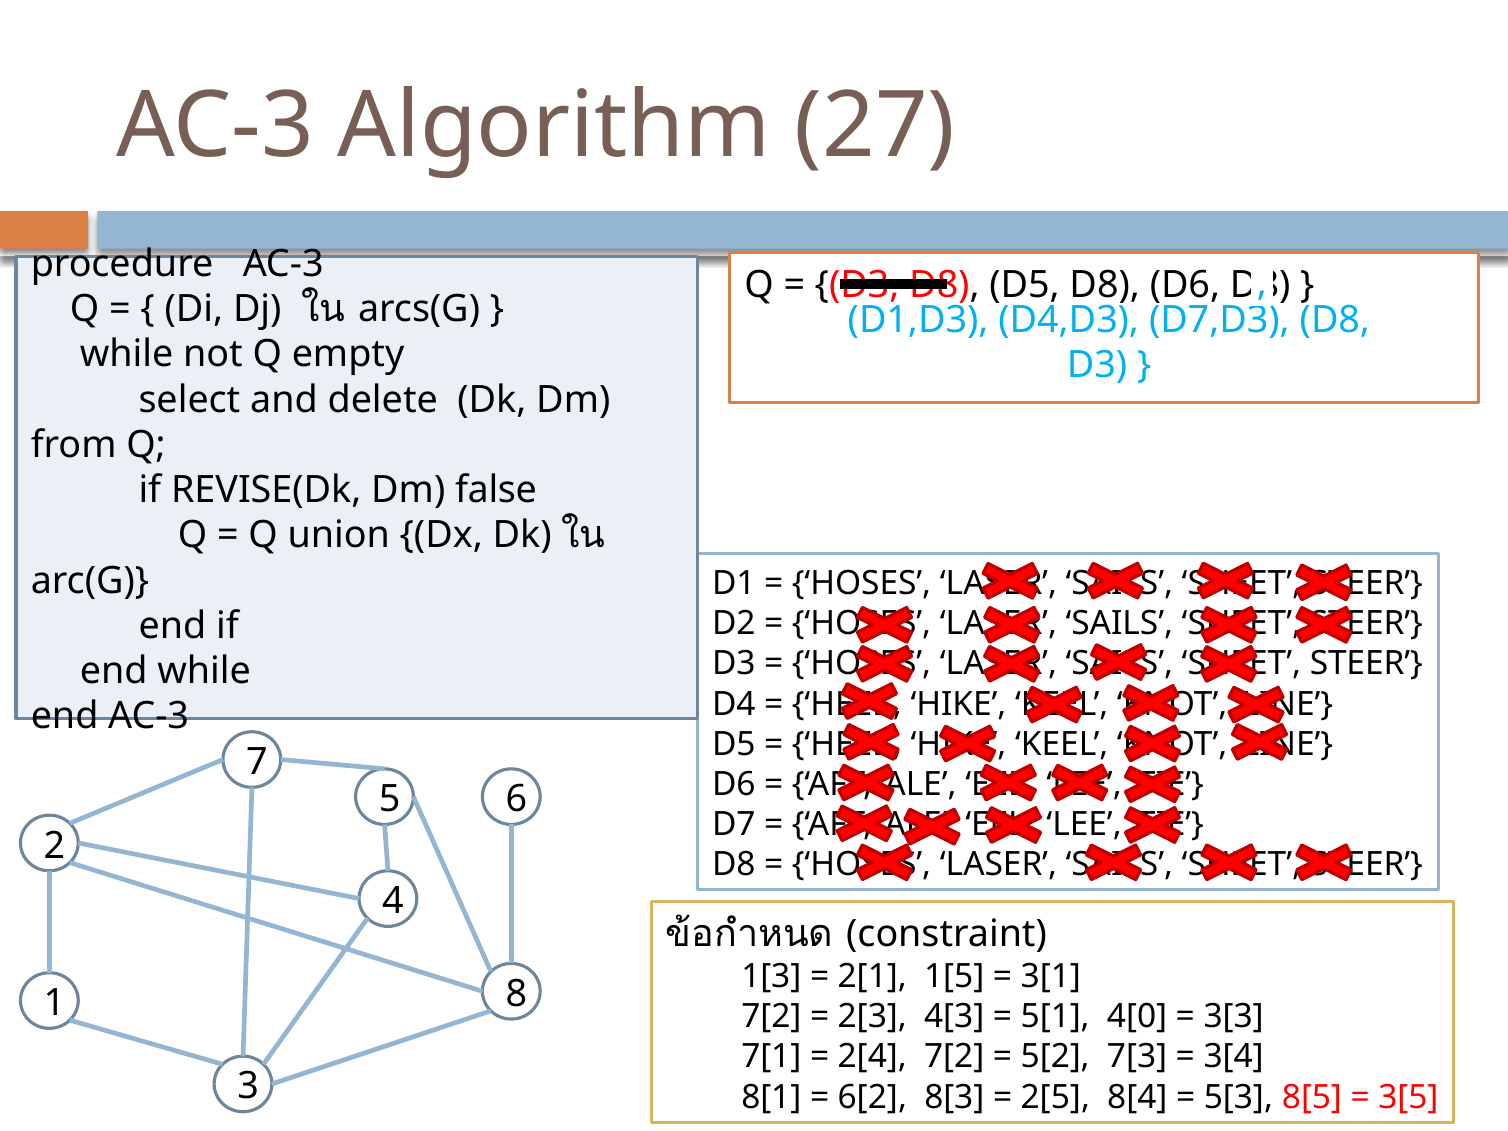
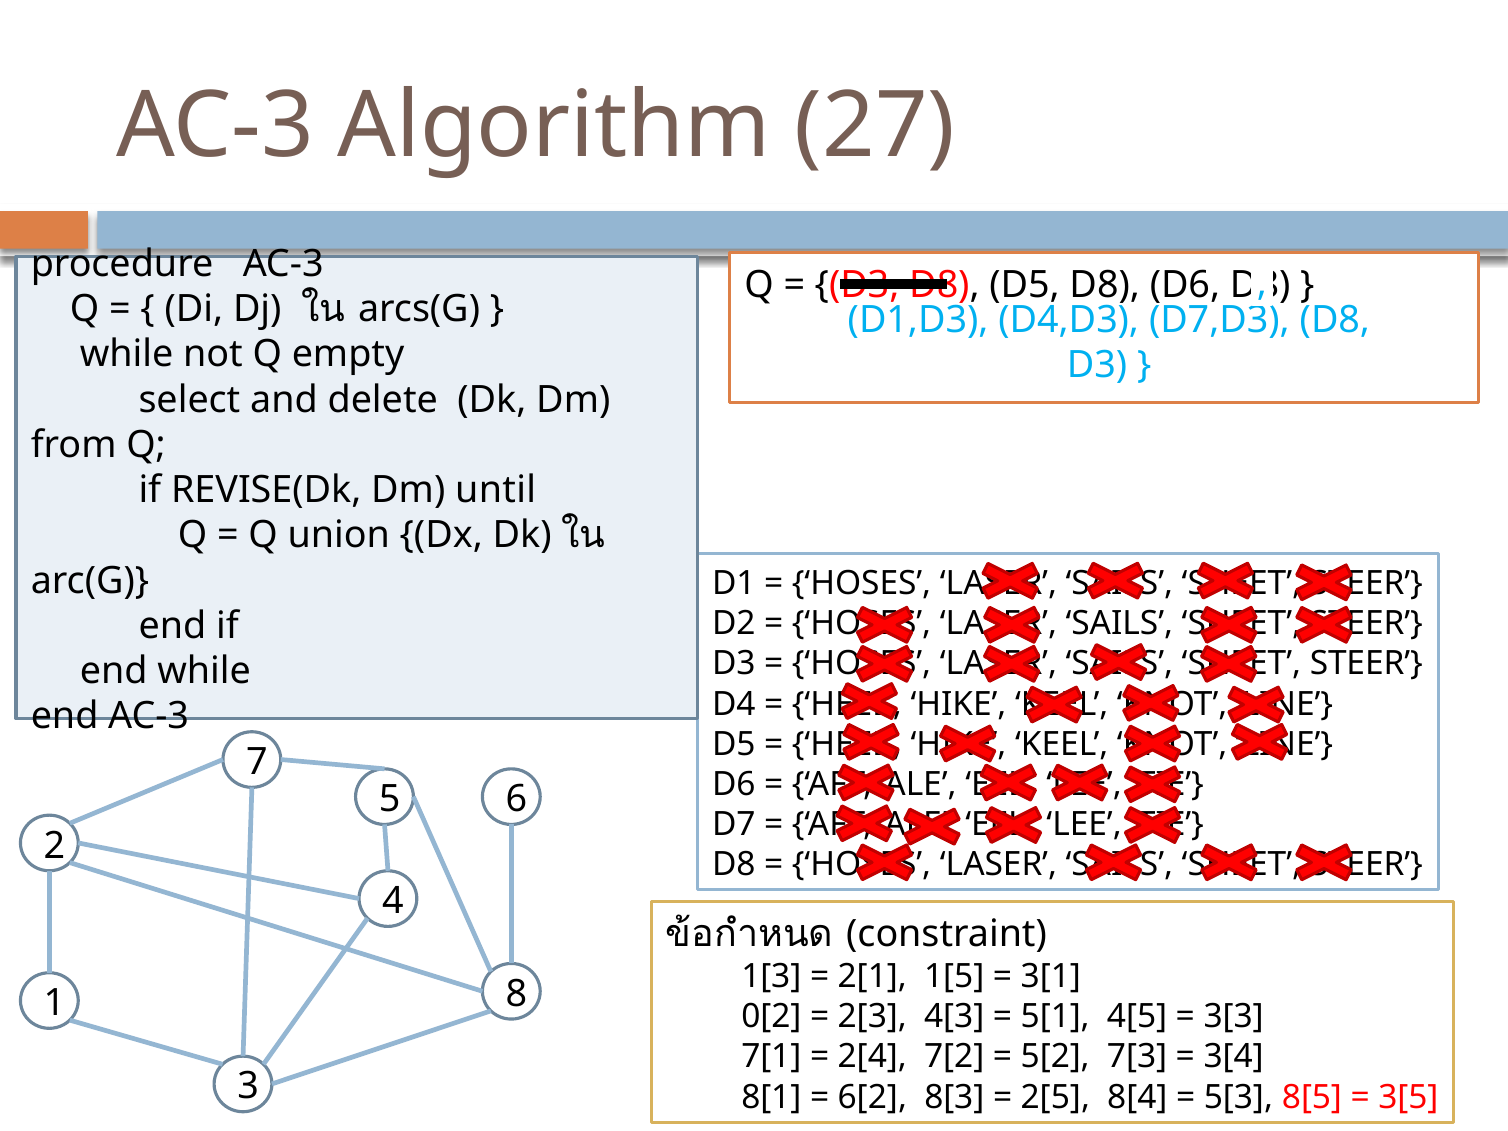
false: false -> until (496, 490)
7[2: 7[2 -> 0[2 (771, 1017)
4[0: 4[0 -> 4[5 (1137, 1017)
